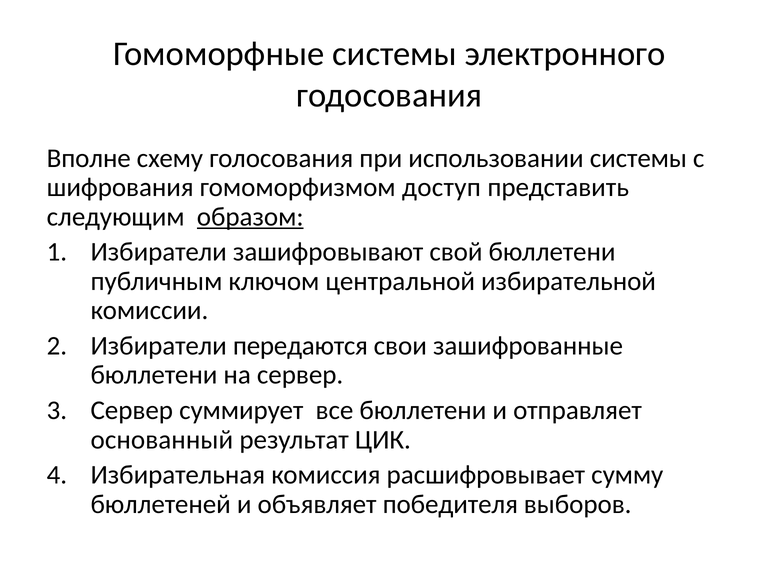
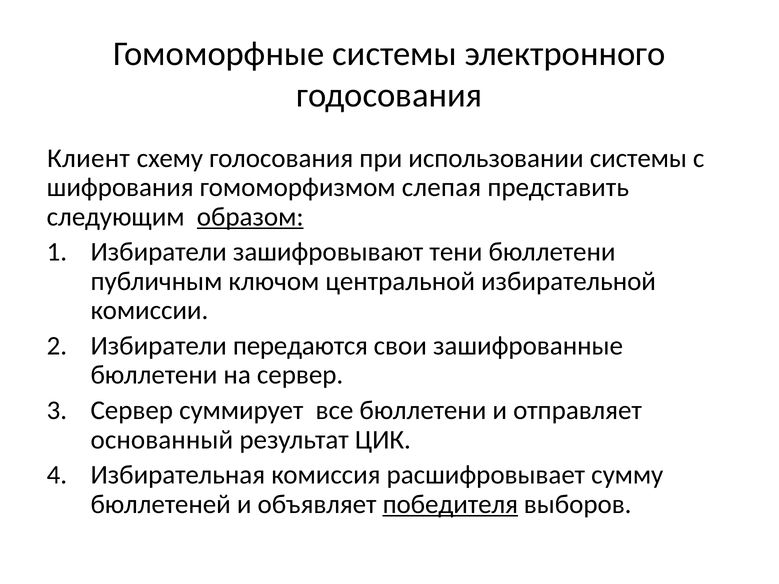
Вполне: Вполне -> Клиент (89, 158)
доступ: доступ -> слепая (441, 188)
свой: свой -> тени (456, 252)
победителя underline: none -> present (450, 504)
